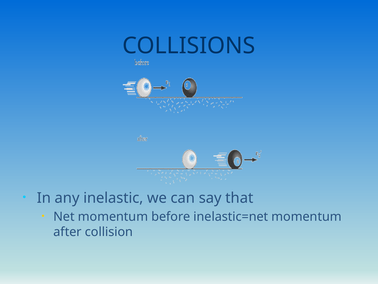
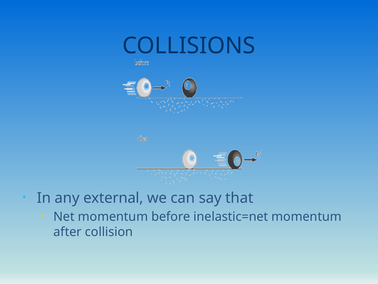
inelastic: inelastic -> external (113, 198)
